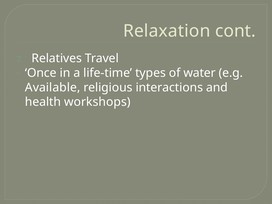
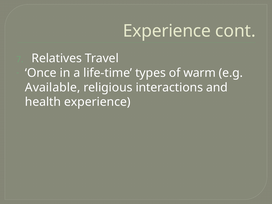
Relaxation: Relaxation -> Experience (167, 31)
water: water -> warm (200, 73)
health workshops: workshops -> experience (97, 102)
